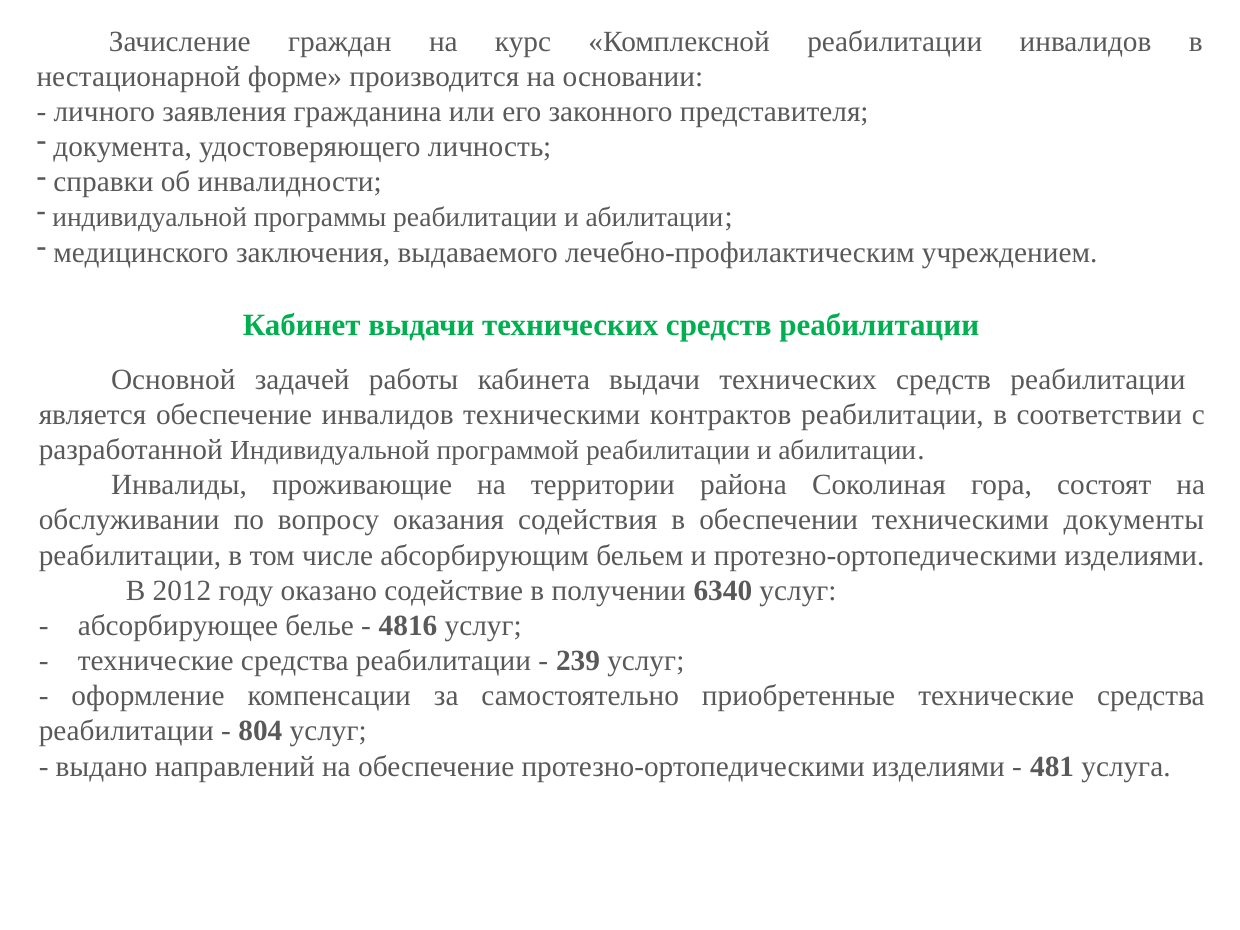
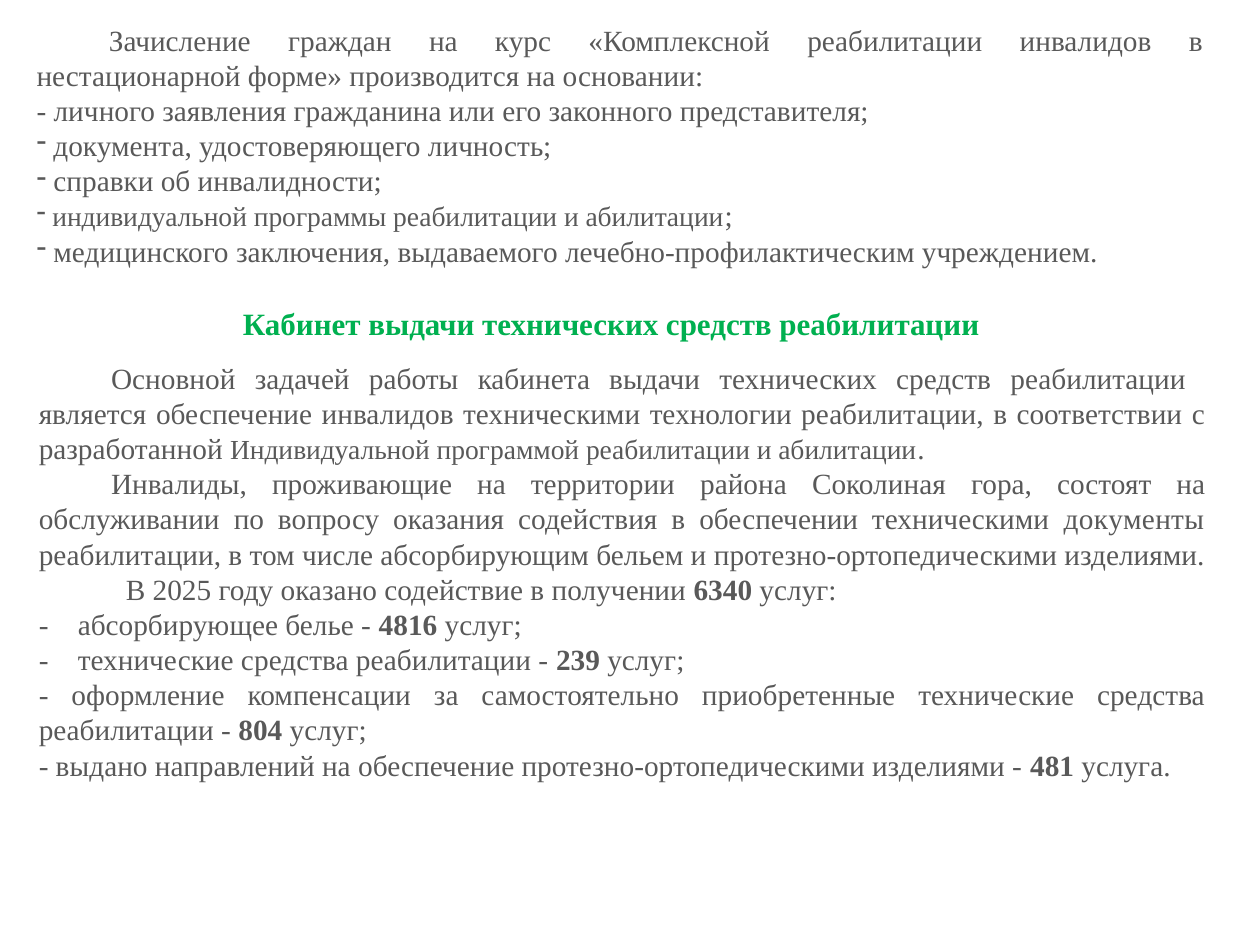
контрактов: контрактов -> технологии (721, 415)
2012: 2012 -> 2025 (182, 591)
